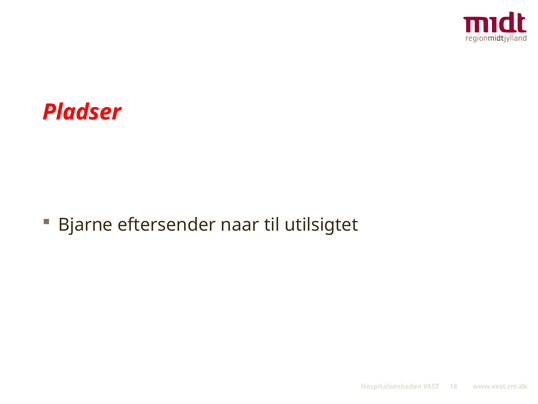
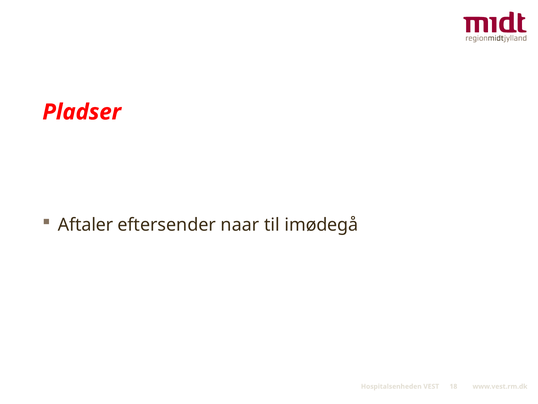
Bjarne: Bjarne -> Aftaler (86, 225)
utilsigtet: utilsigtet -> imødegå (321, 225)
